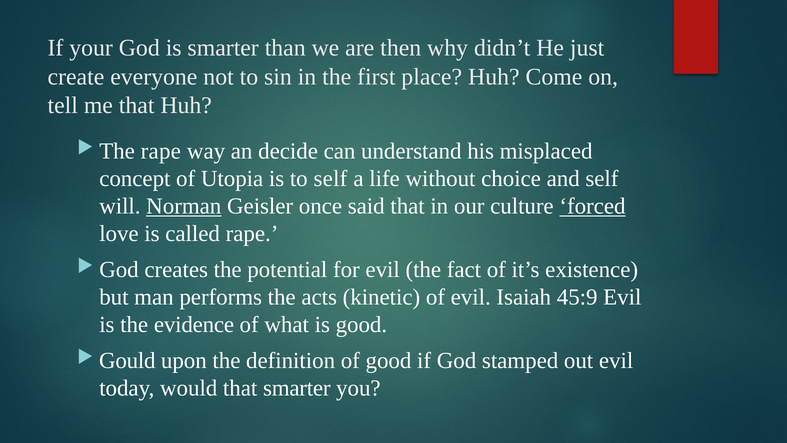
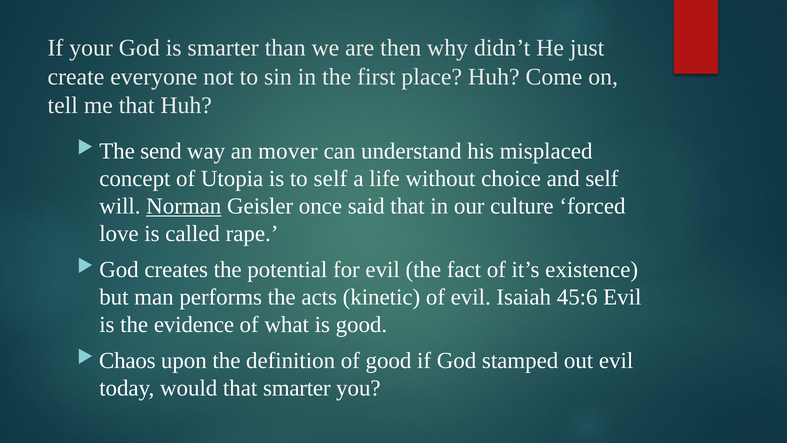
The rape: rape -> send (161, 151)
decide: decide -> mover (288, 151)
forced underline: present -> none (592, 206)
45:9: 45:9 -> 45:6 (577, 297)
Gould: Gould -> Chaos (127, 360)
